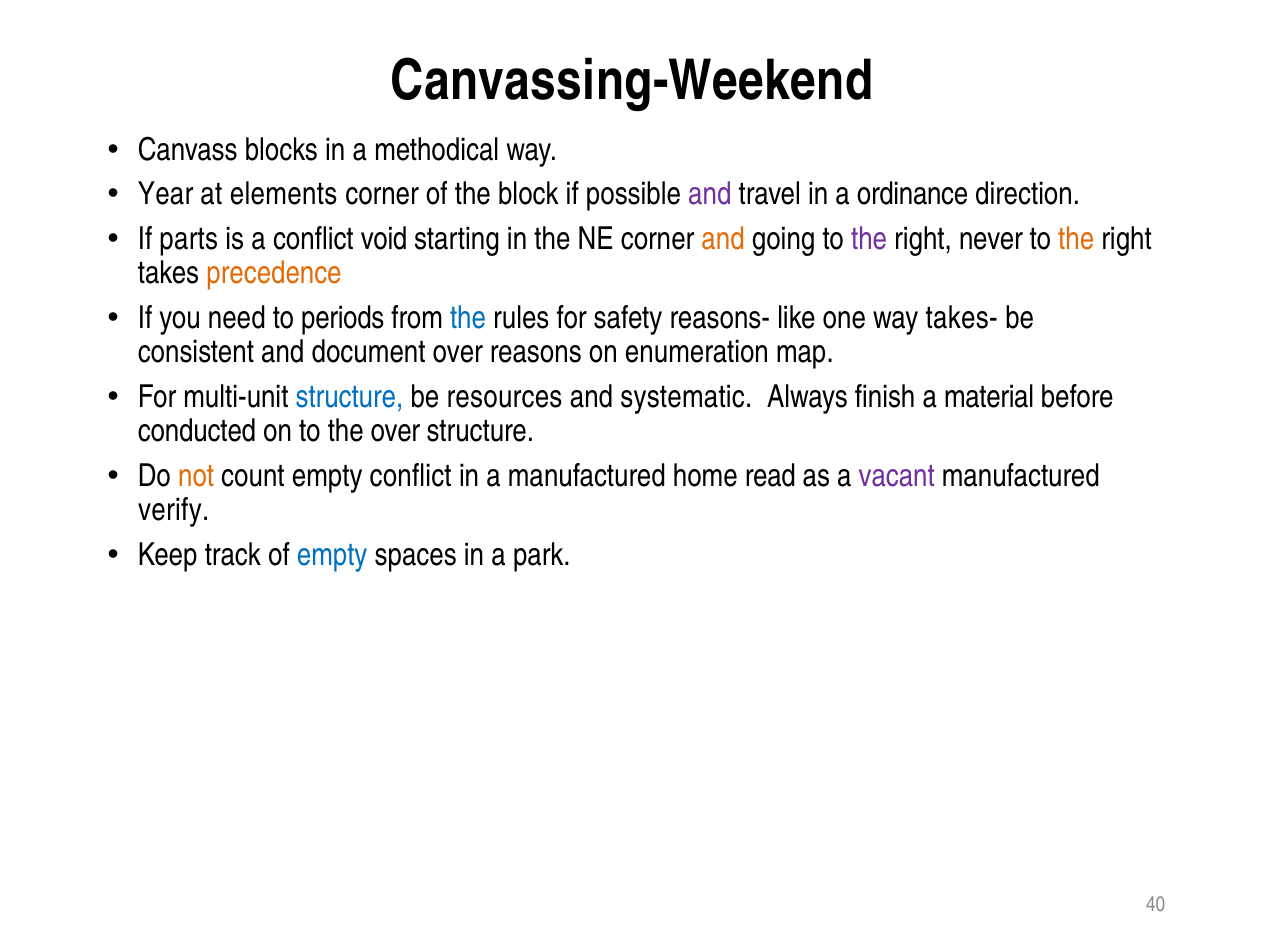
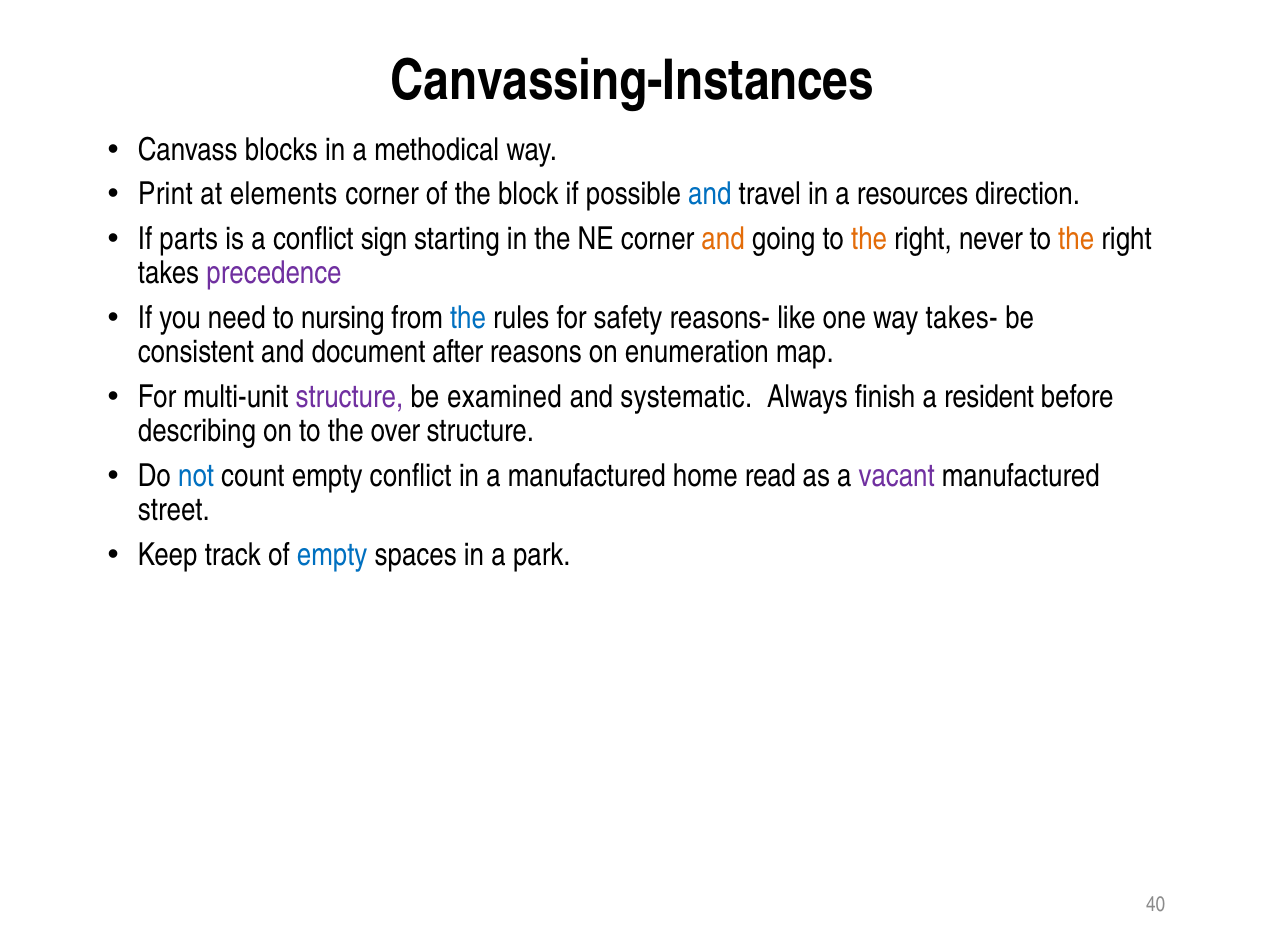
Canvassing-Weekend: Canvassing-Weekend -> Canvassing-Instances (632, 81)
Year: Year -> Print (165, 194)
and colour: purple -> blue (710, 194)
ordinance: ordinance -> resources (913, 194)
void: void -> sign (384, 239)
the colour: purple -> orange (869, 239)
precedence colour: orange -> purple (274, 273)
periods: periods -> nursing (343, 318)
document over: over -> after (458, 352)
structure colour: blue -> purple (349, 397)
resources: resources -> examined (504, 397)
material: material -> resident (989, 397)
conducted: conducted -> describing (197, 431)
not colour: orange -> blue (196, 476)
verify: verify -> street (174, 510)
